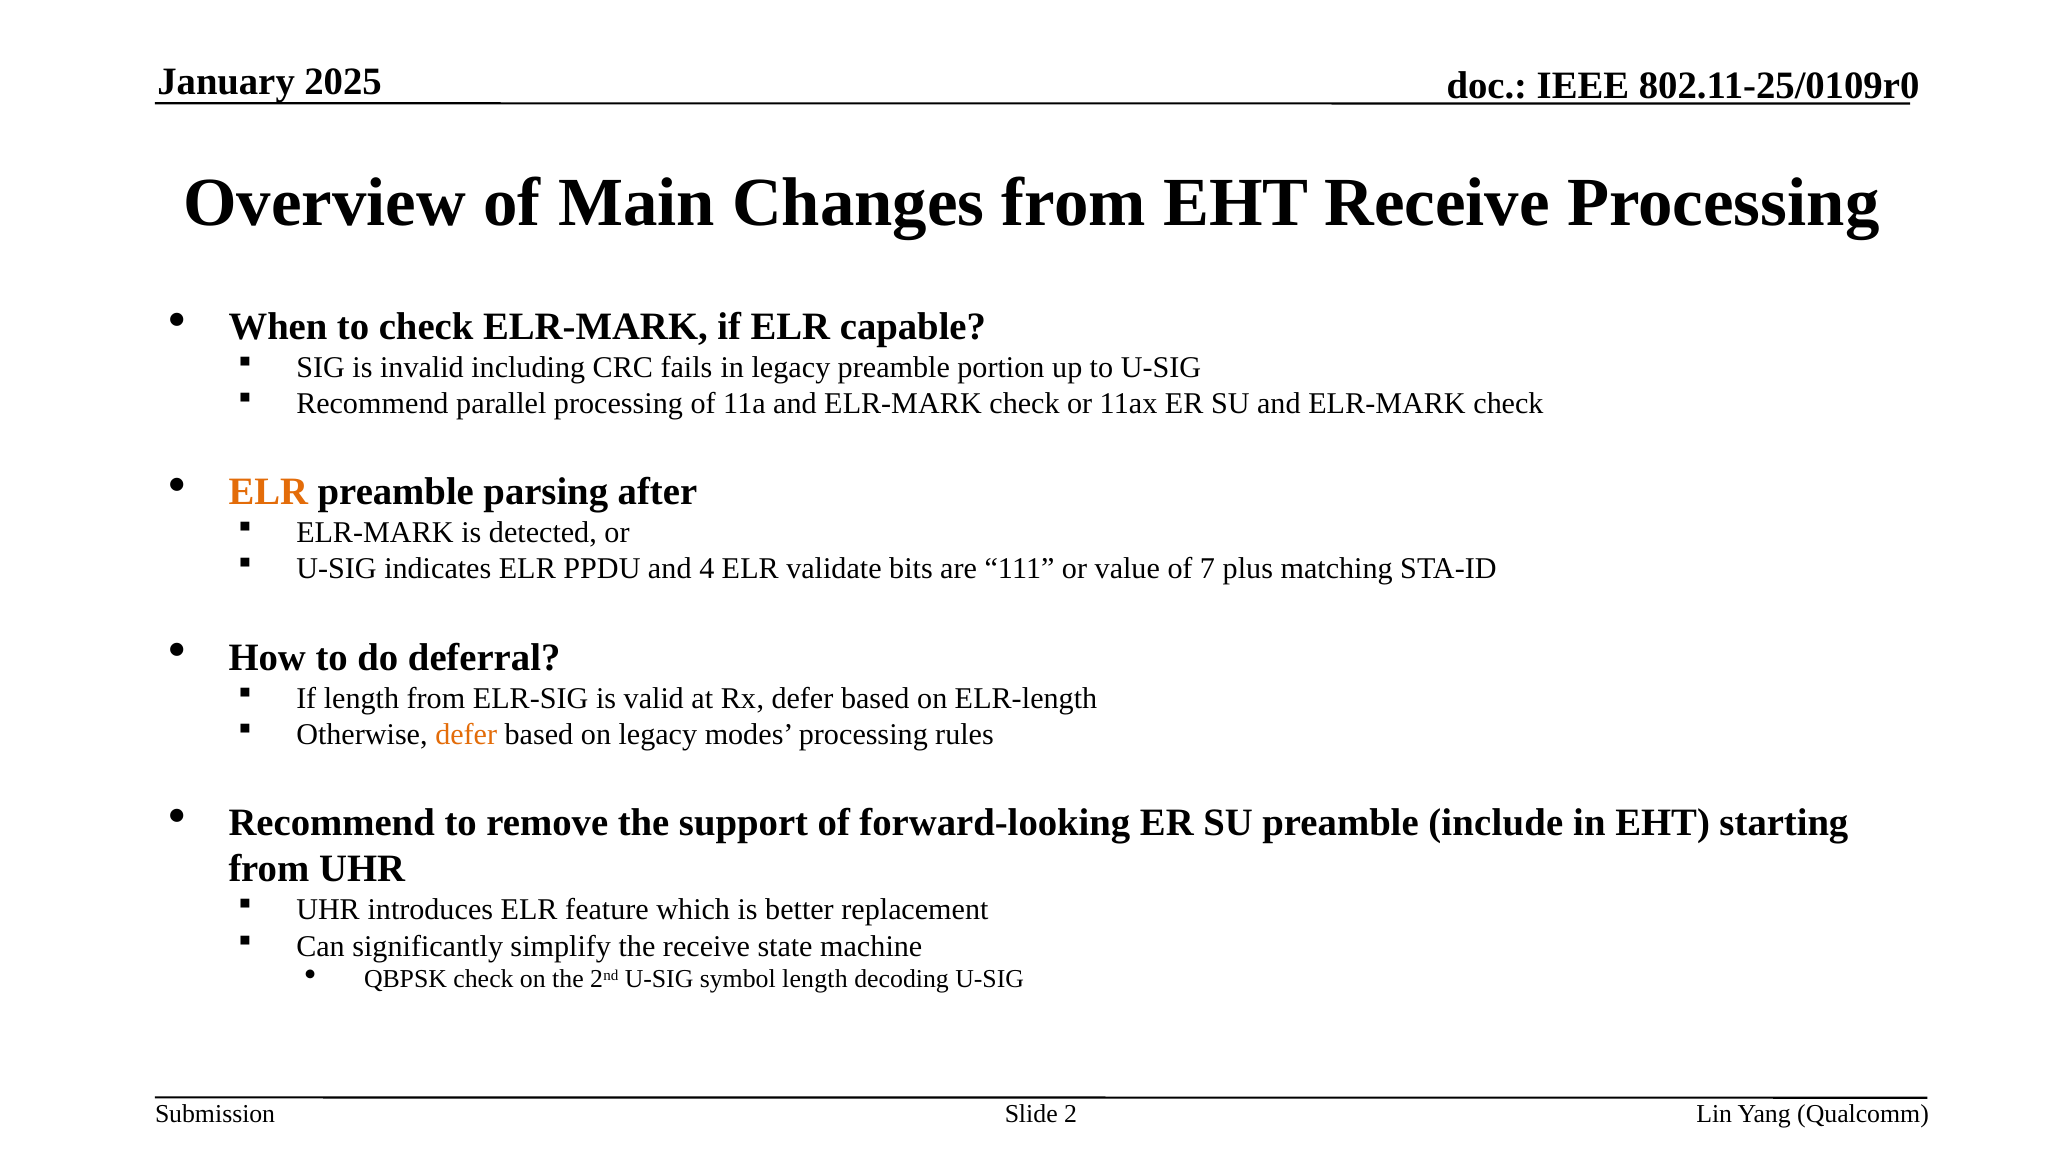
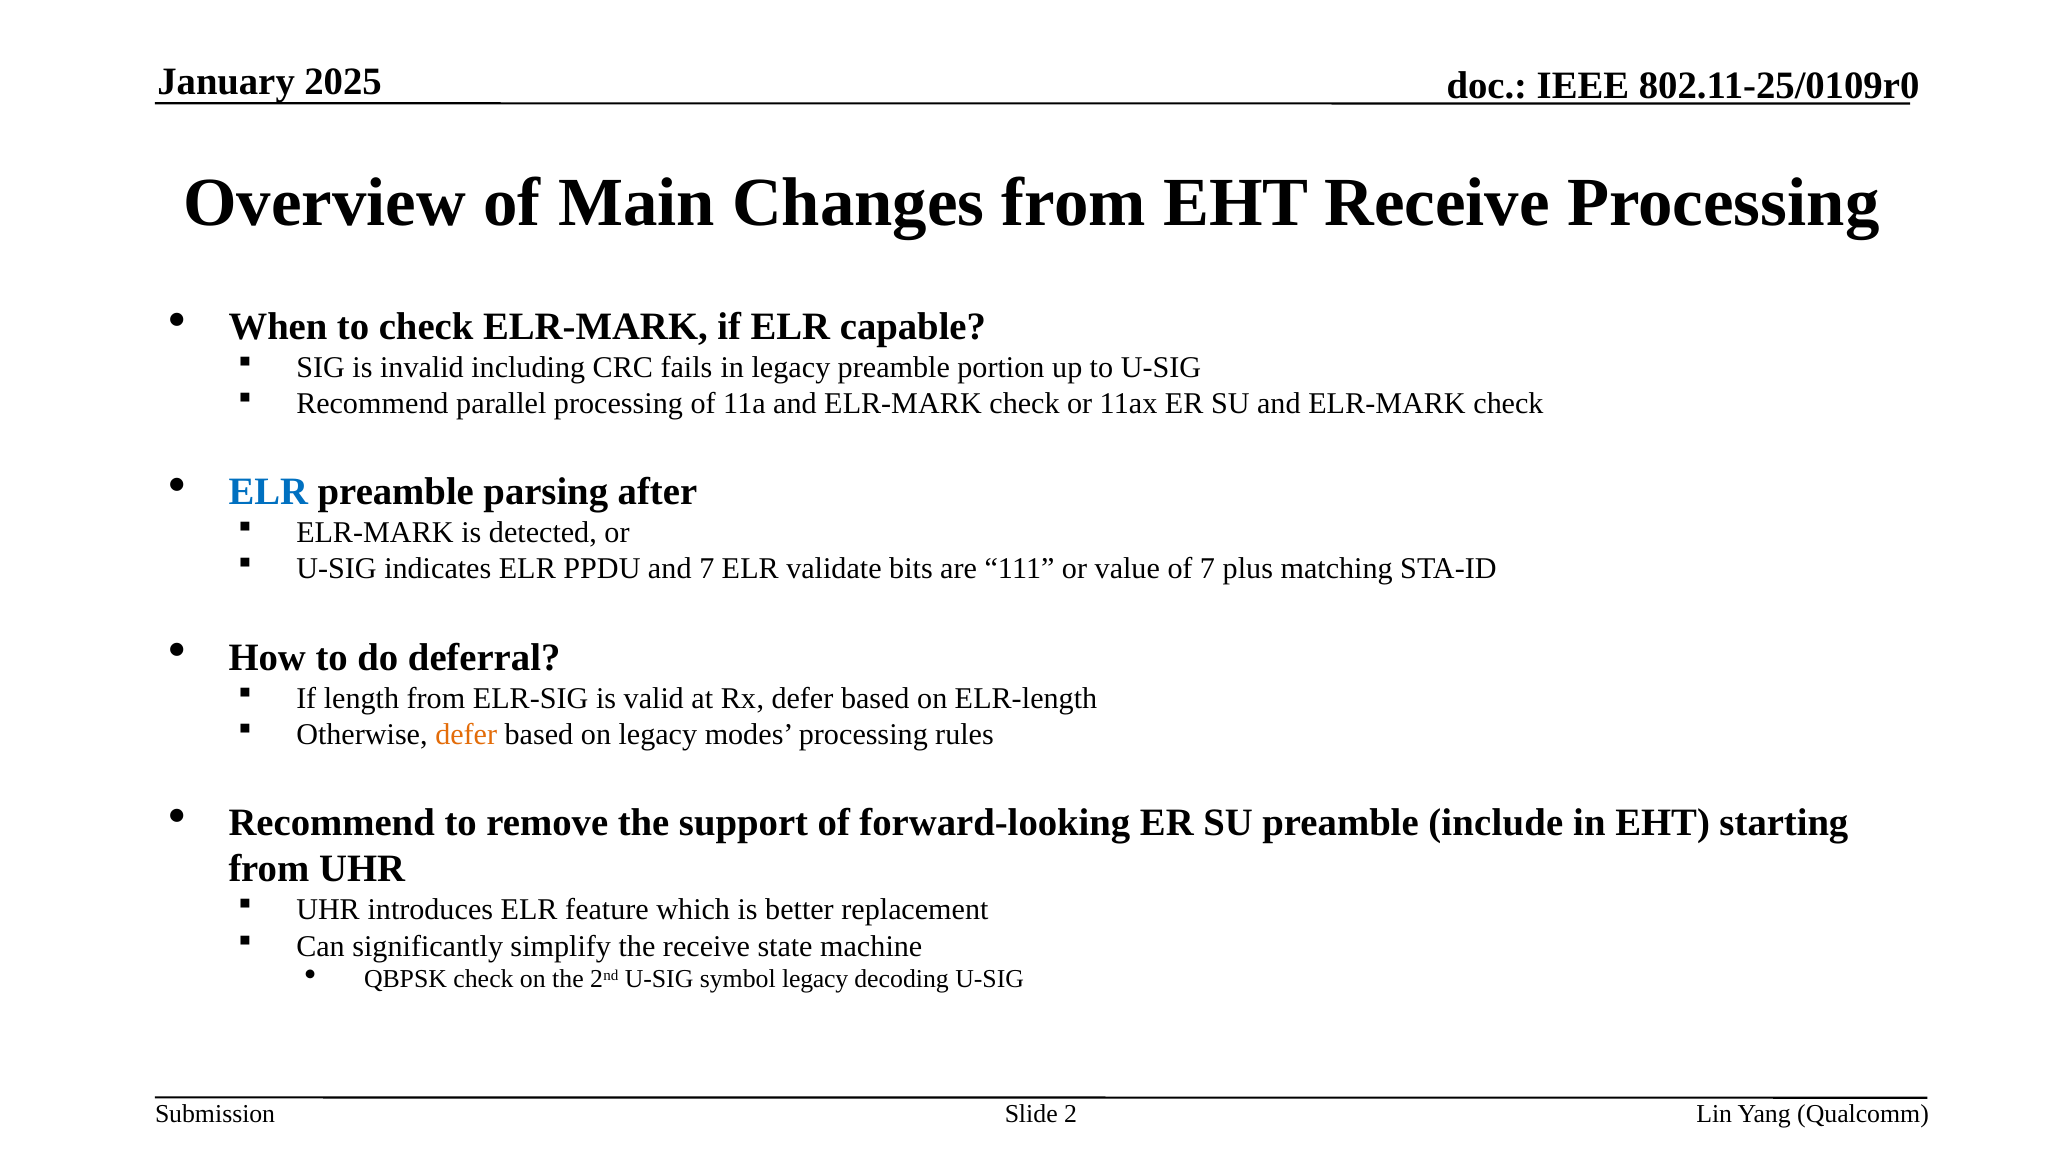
ELR colour: orange -> blue (268, 492)
and 4: 4 -> 7 (707, 569)
symbol length: length -> legacy (815, 979)
